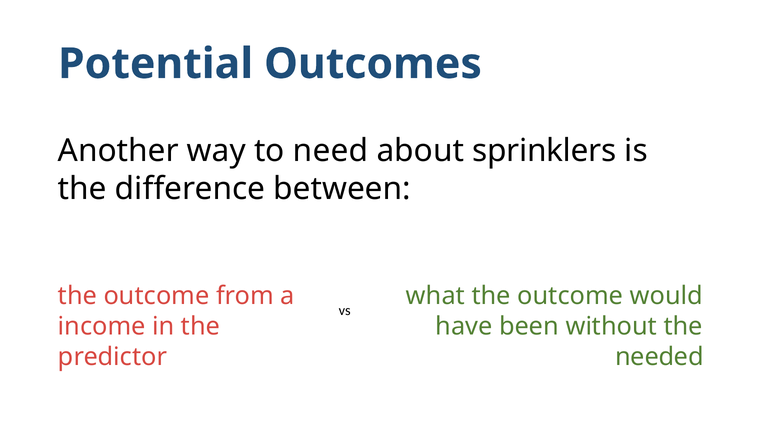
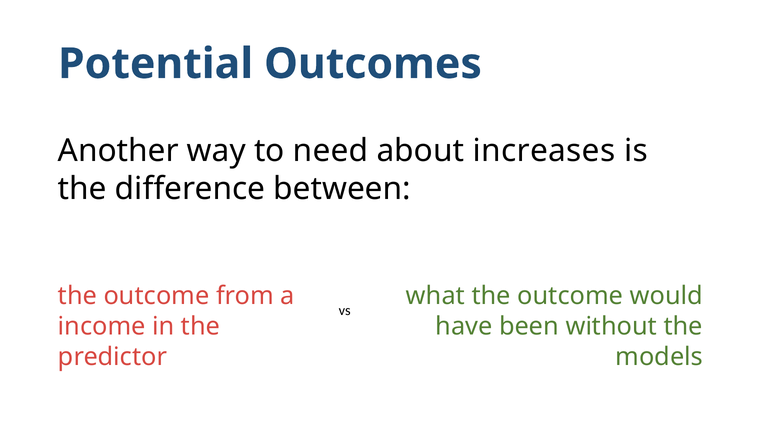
sprinklers: sprinklers -> increases (544, 151)
needed: needed -> models (659, 357)
